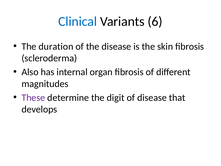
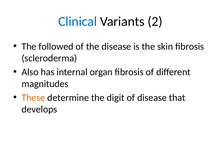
6: 6 -> 2 (155, 21)
duration: duration -> followed (56, 46)
These colour: purple -> orange (33, 97)
